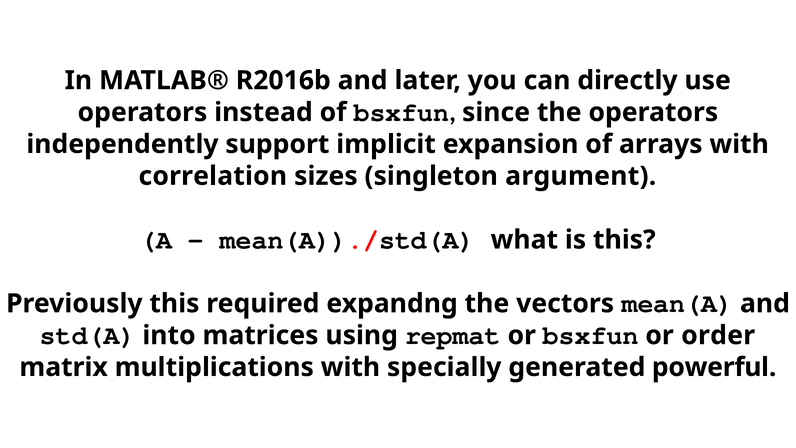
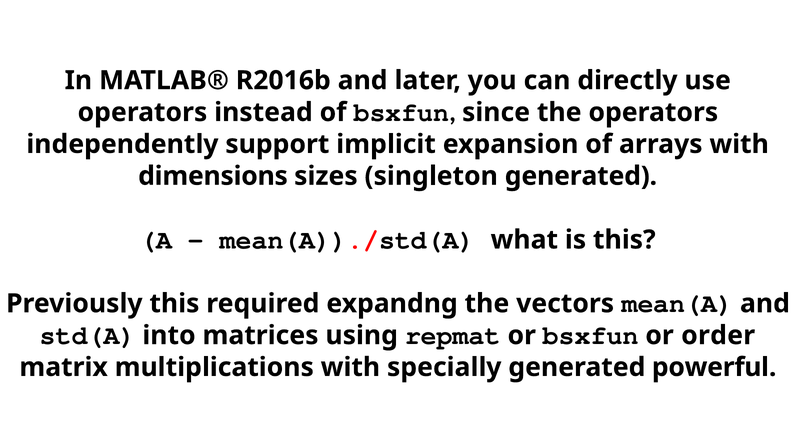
correlation: correlation -> dimensions (213, 176)
singleton argument: argument -> generated (581, 176)
